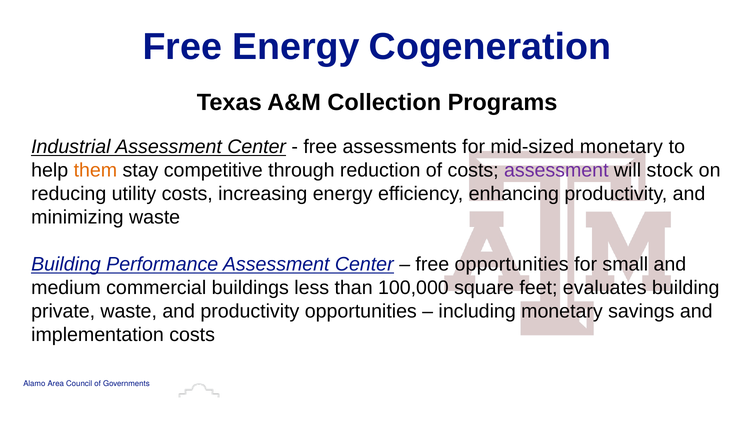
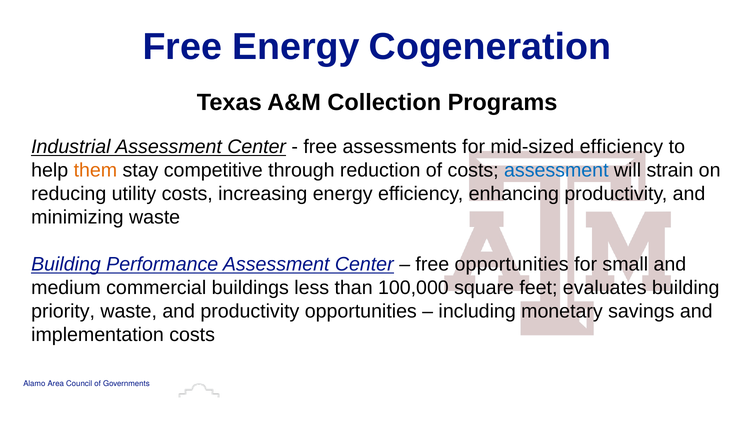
mid-sized monetary: monetary -> efficiency (621, 147)
assessment colour: purple -> blue (556, 171)
stock: stock -> strain (670, 171)
private: private -> priority (63, 312)
